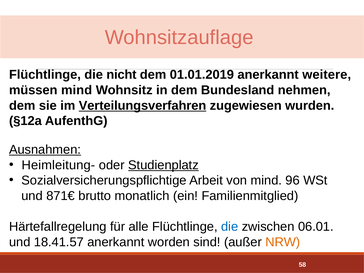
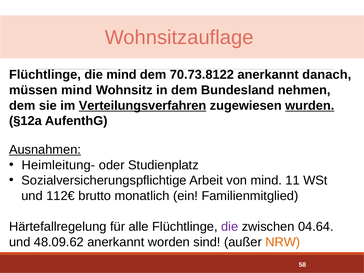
die nicht: nicht -> mind (121, 75)
01.01.2019: 01.01.2019 -> 70.73.8122 (202, 75)
weitere: weitere -> danach (327, 75)
wurden underline: none -> present (310, 106)
Studienplatz underline: present -> none (163, 165)
96: 96 -> 11 (293, 180)
871€: 871€ -> 112€ (61, 196)
die colour: blue -> purple (230, 227)
06.01: 06.01 -> 04.64 (316, 227)
18.41.57: 18.41.57 -> 48.09.62 (59, 242)
